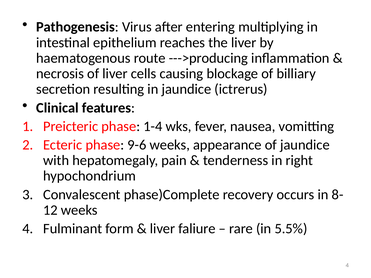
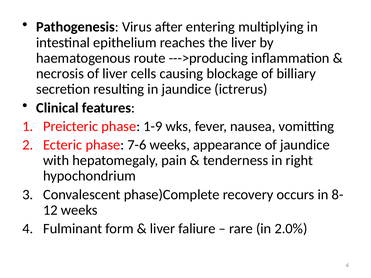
1-4: 1-4 -> 1-9 (153, 126)
9-6: 9-6 -> 7-6 (137, 145)
5.5%: 5.5% -> 2.0% (291, 229)
